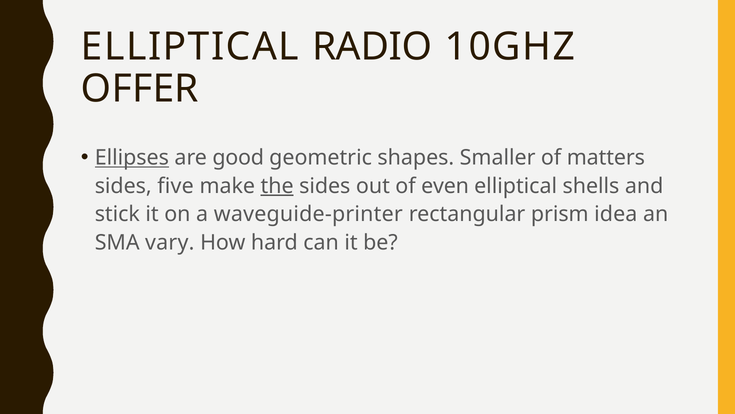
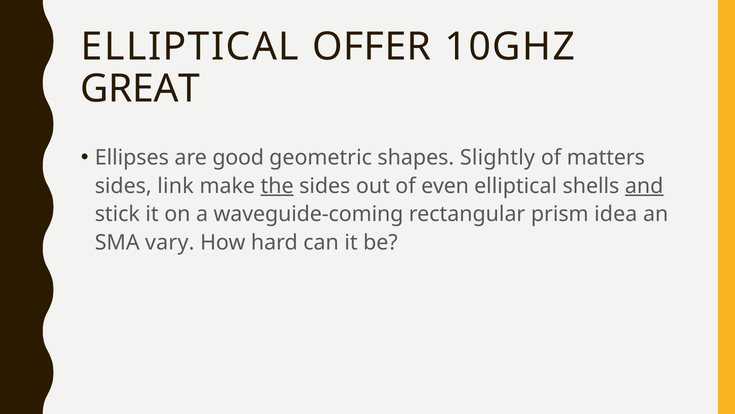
RADIO: RADIO -> OFFER (372, 47)
OFFER: OFFER -> GREAT (140, 89)
Ellipses underline: present -> none (132, 157)
Smaller: Smaller -> Slightly (497, 157)
five: five -> link (176, 186)
and underline: none -> present (644, 186)
waveguide-printer: waveguide-printer -> waveguide-coming (308, 214)
